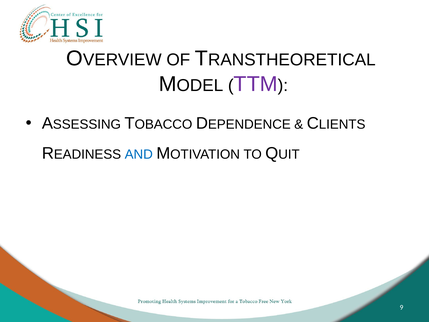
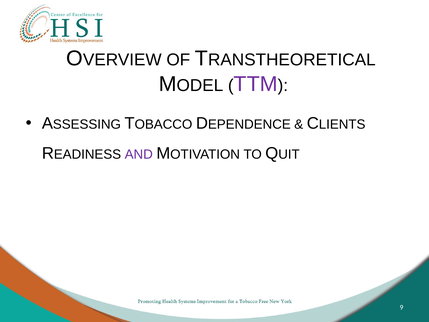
AND colour: blue -> purple (139, 154)
